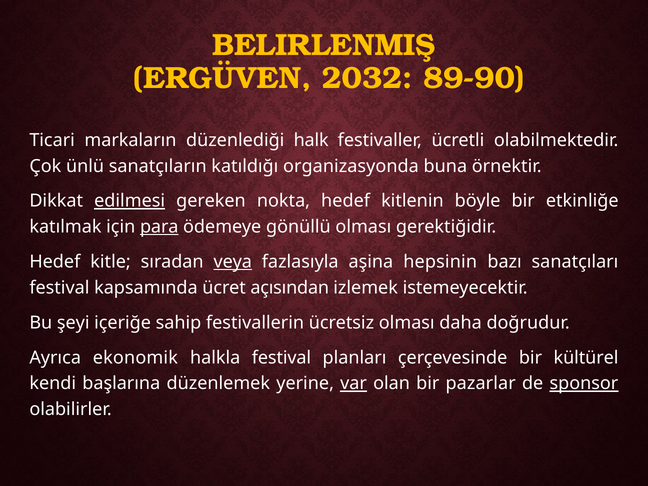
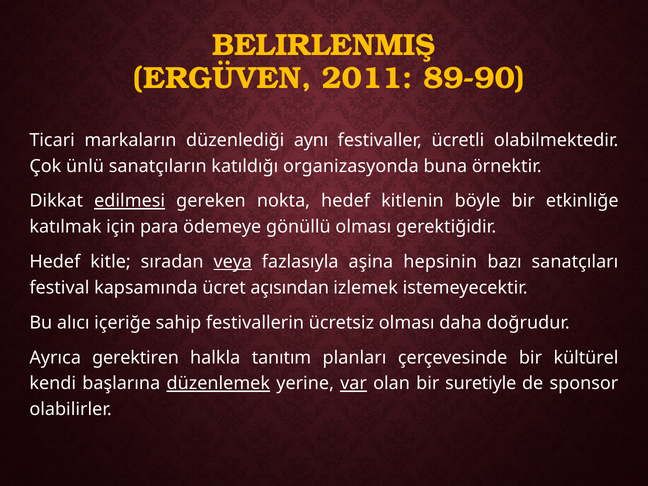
2032: 2032 -> 2011 (367, 78)
halk: halk -> aynı (311, 140)
para underline: present -> none (159, 227)
şeyi: şeyi -> alıcı (73, 323)
ekonomik: ekonomik -> gerektiren (136, 358)
halkla festival: festival -> tanıtım (282, 358)
düzenlemek underline: none -> present (218, 384)
pazarlar: pazarlar -> suretiyle (481, 384)
sponsor underline: present -> none (584, 384)
